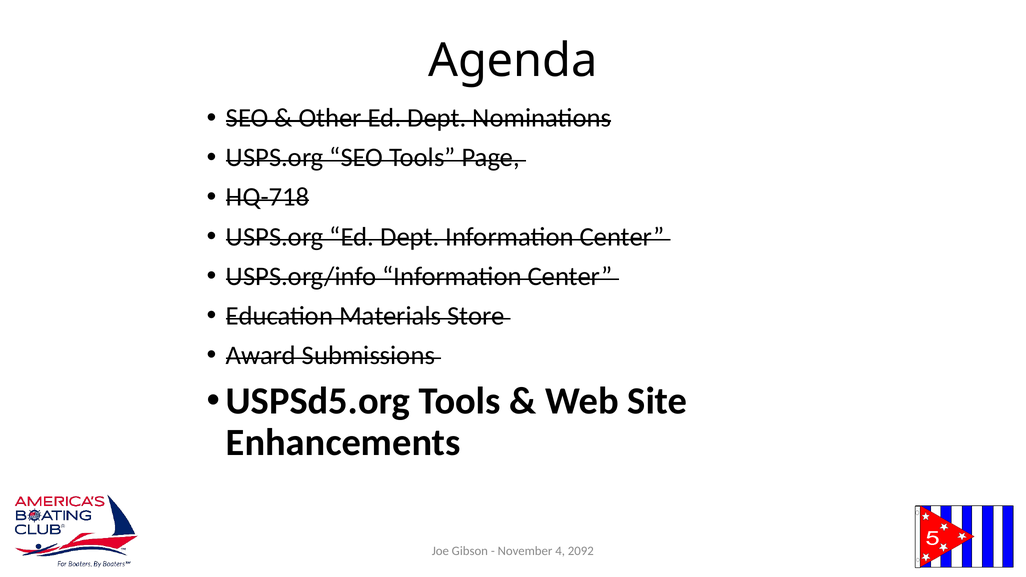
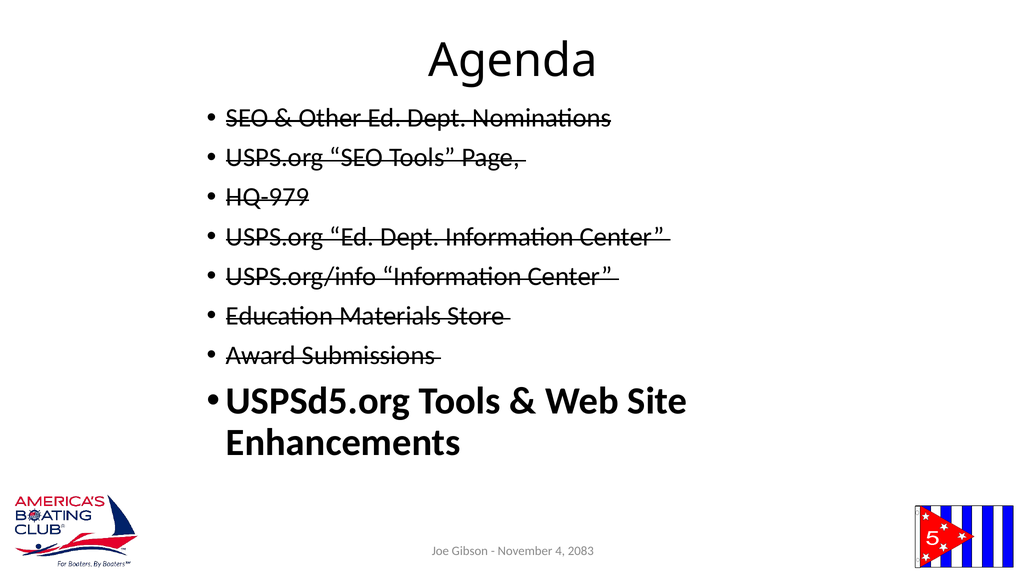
HQ-718: HQ-718 -> HQ-979 (268, 197)
2092: 2092 -> 2083 (581, 551)
